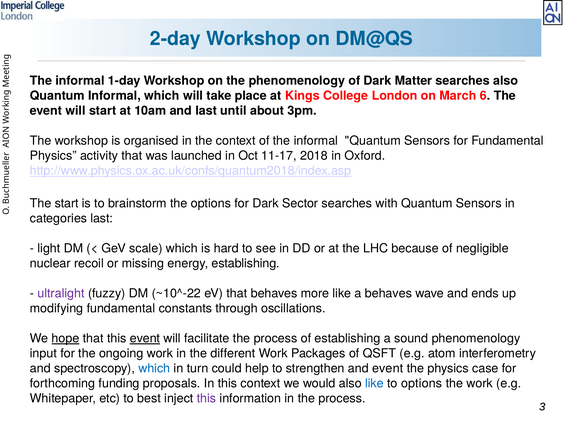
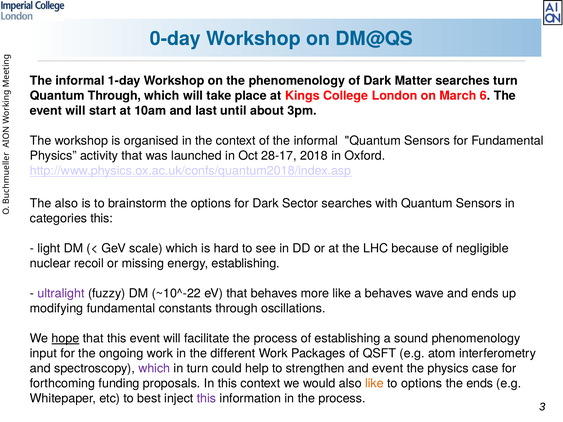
2-day: 2-day -> 0-day (175, 39)
searches also: also -> turn (506, 81)
Quantum Informal: Informal -> Through (114, 96)
11-17: 11-17 -> 28-17 (279, 156)
The start: start -> also (67, 204)
categories last: last -> this (102, 219)
event underline: present -> none (145, 339)
which colour: blue -> purple (154, 369)
like colour: blue -> orange (374, 384)
the work: work -> ends (480, 384)
